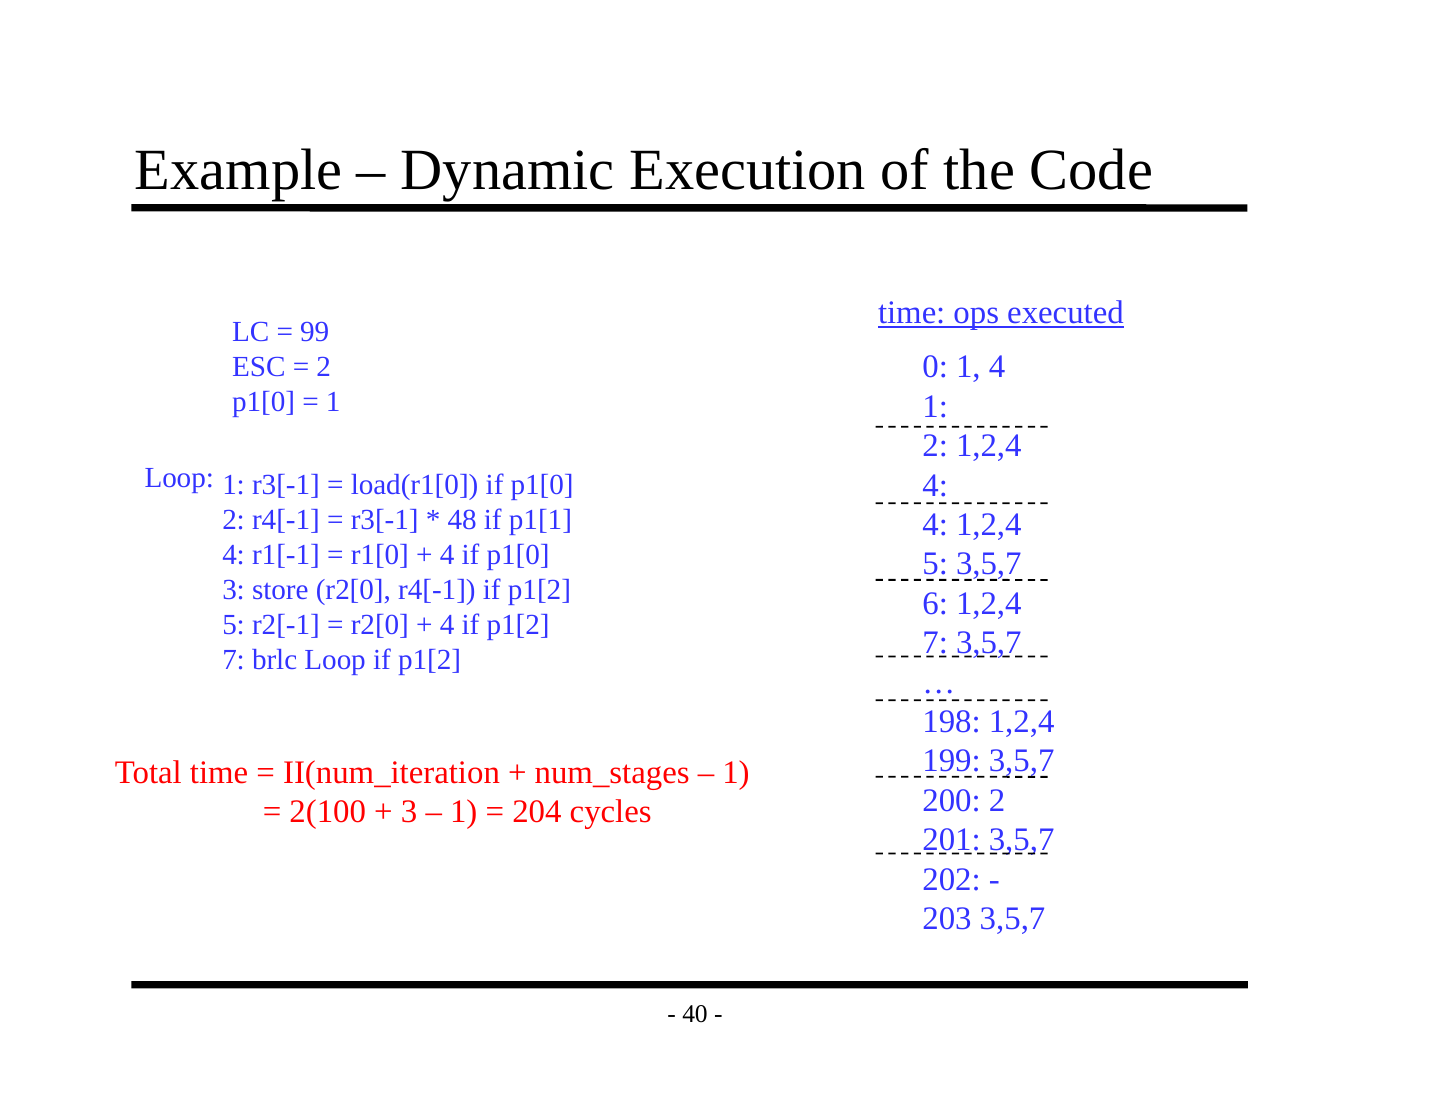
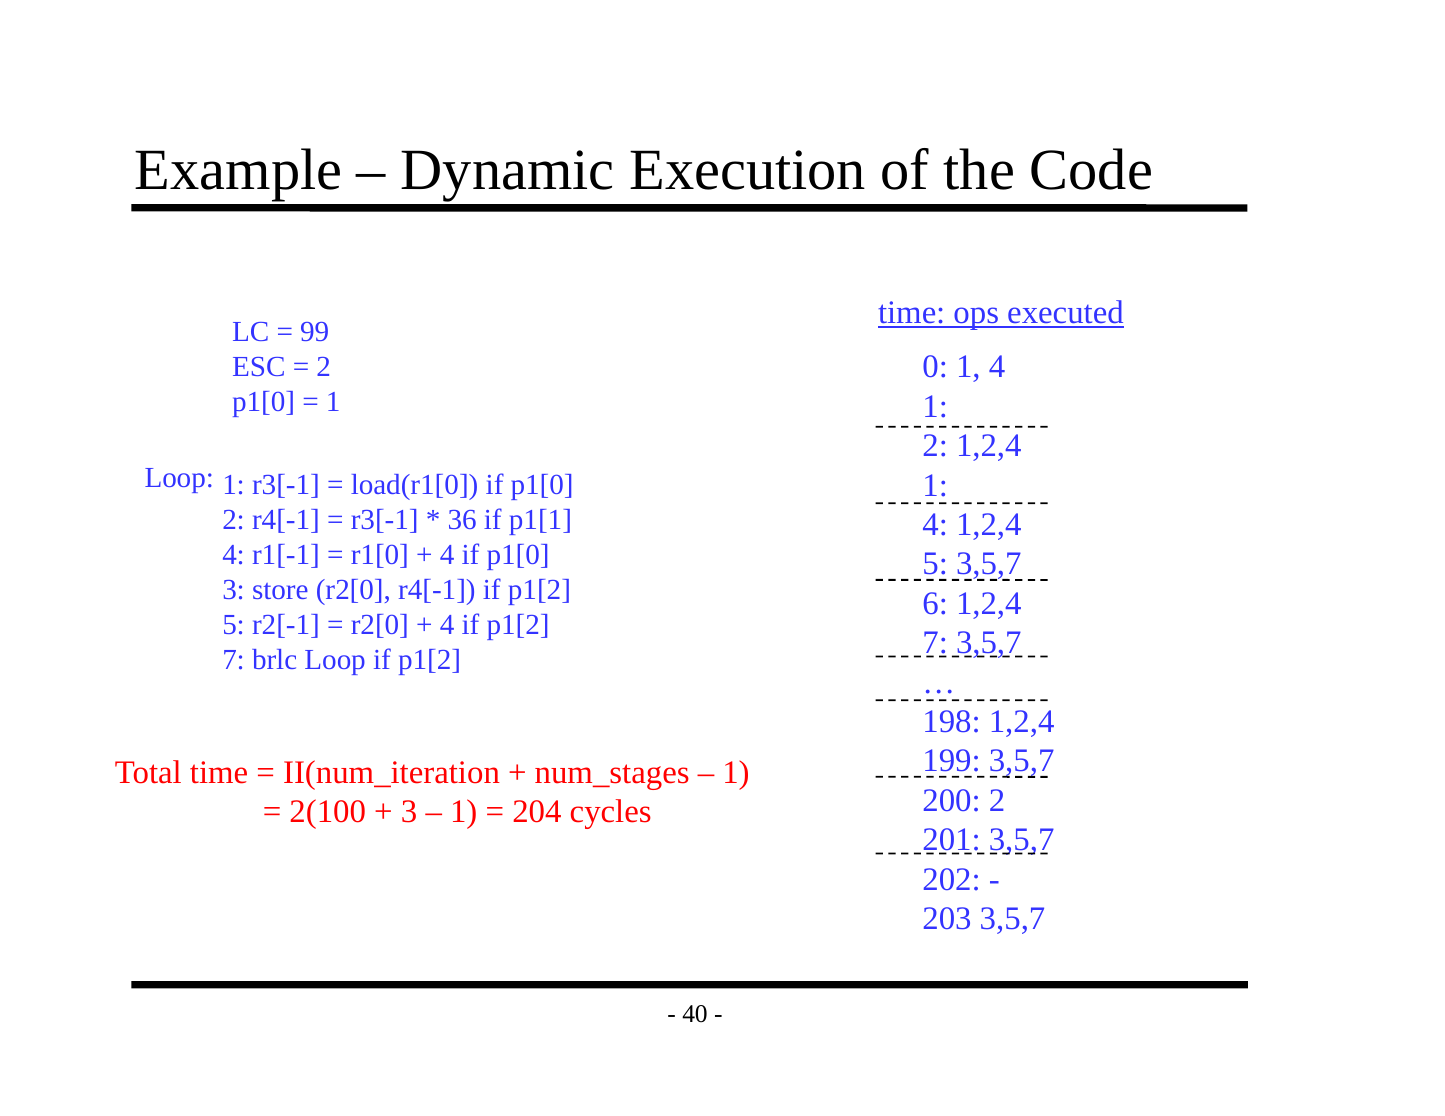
4: 4 -> 1 (935, 486)
48: 48 -> 36 (462, 520)
